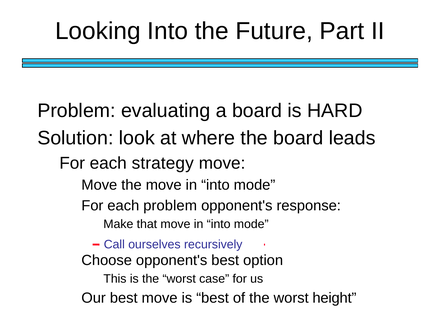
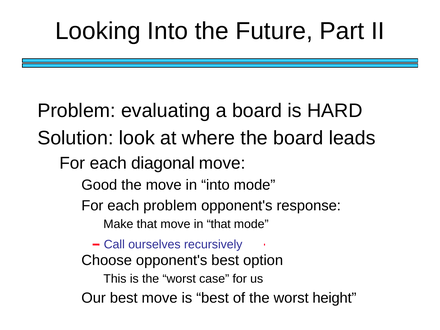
strategy: strategy -> diagonal (163, 163)
Move: Move -> Good (99, 185)
that move in into: into -> that (219, 224)
